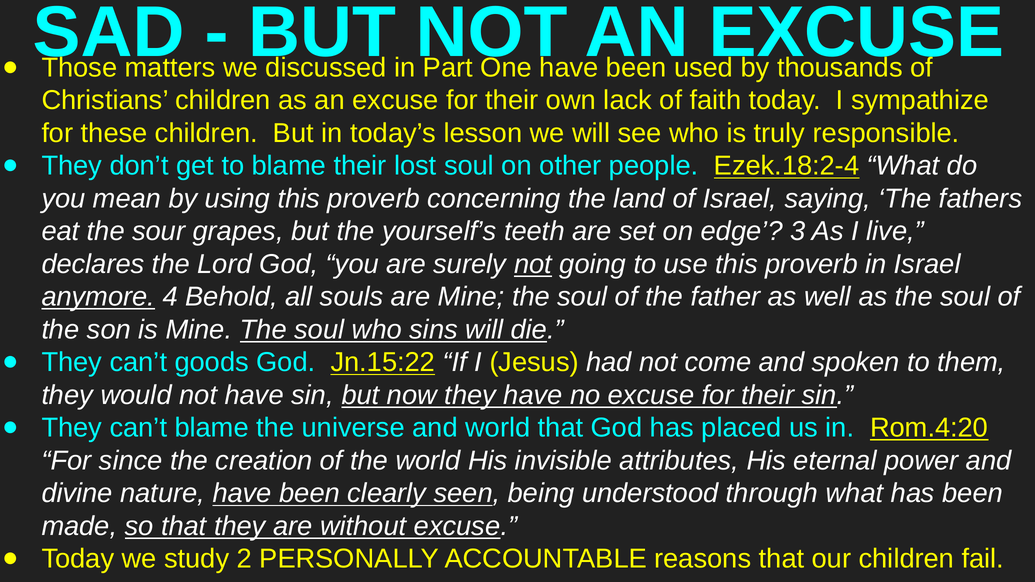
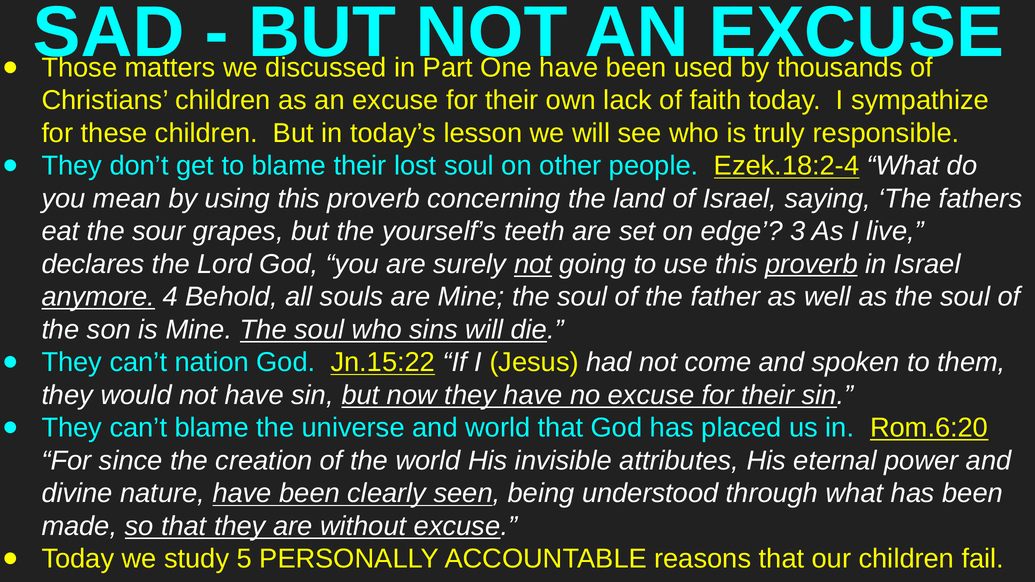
proverb underline: none -> present (812, 264)
goods: goods -> nation (212, 363)
Rom.4:20: Rom.4:20 -> Rom.6:20 (929, 428)
2: 2 -> 5 (244, 559)
